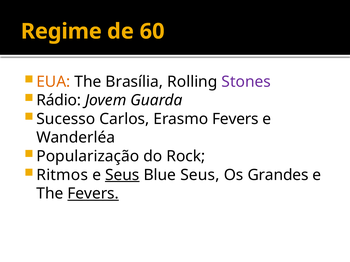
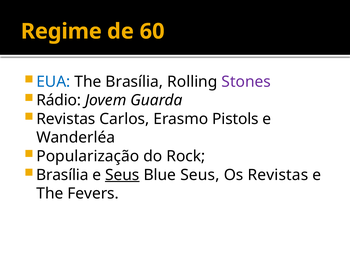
EUA colour: orange -> blue (53, 82)
Sucesso: Sucesso -> Revistas (66, 119)
Erasmo Fevers: Fevers -> Pistols (235, 119)
Ritmos: Ritmos -> Brasília (62, 175)
Os Grandes: Grandes -> Revistas (278, 175)
Fevers underline: present -> none (93, 194)
